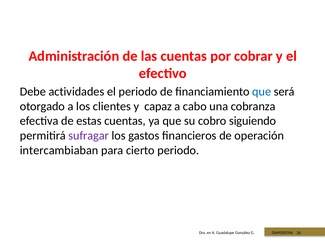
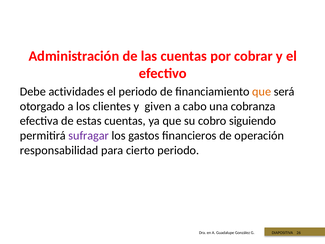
que colour: blue -> orange (262, 92)
capaz: capaz -> given (158, 106)
intercambiaban: intercambiaban -> responsabilidad (59, 150)
